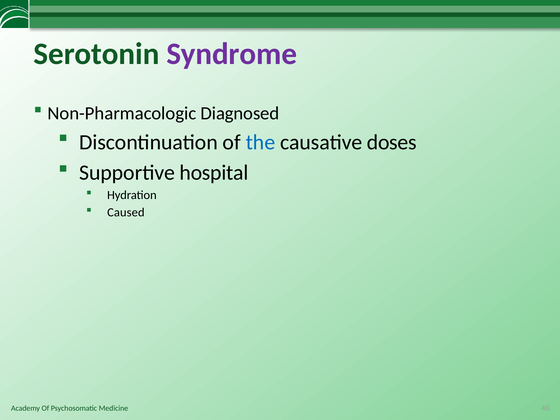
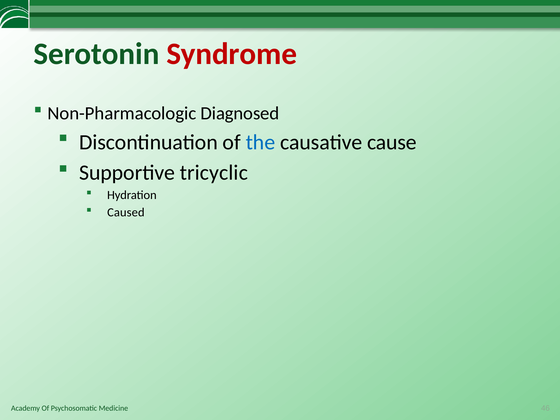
Syndrome colour: purple -> red (232, 54)
doses: doses -> cause (392, 142)
hospital: hospital -> tricyclic (214, 173)
